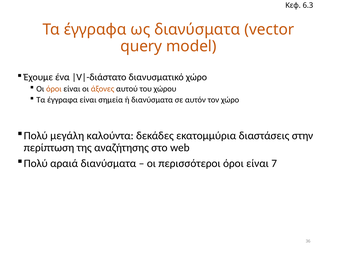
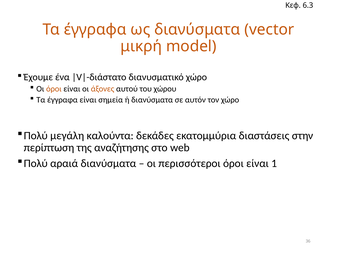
query: query -> μικρή (141, 46)
7: 7 -> 1 (274, 163)
